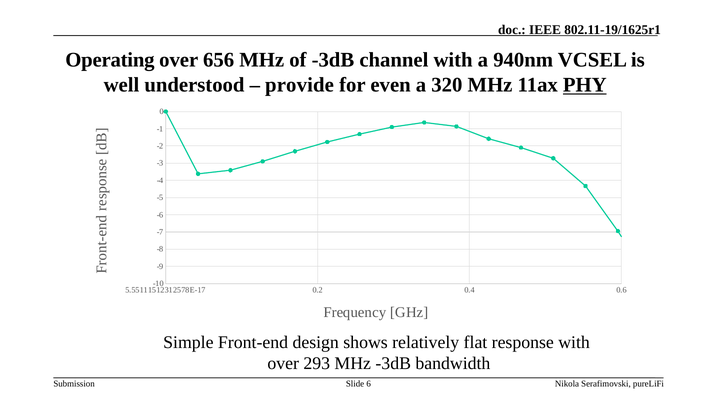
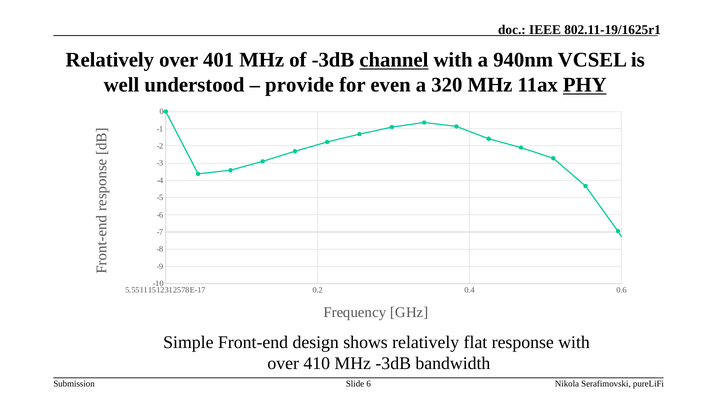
Operating: Operating -> Relatively (110, 60)
656: 656 -> 401 (219, 60)
channel underline: none -> present (394, 60)
293: 293 -> 410 (317, 363)
